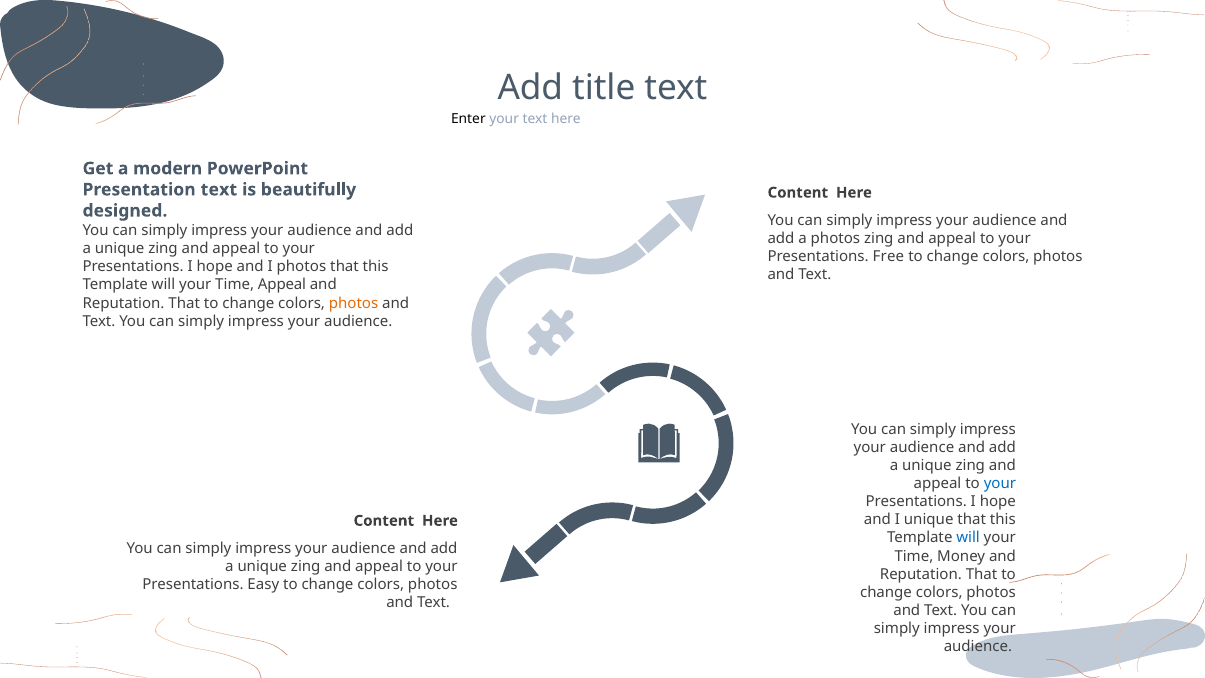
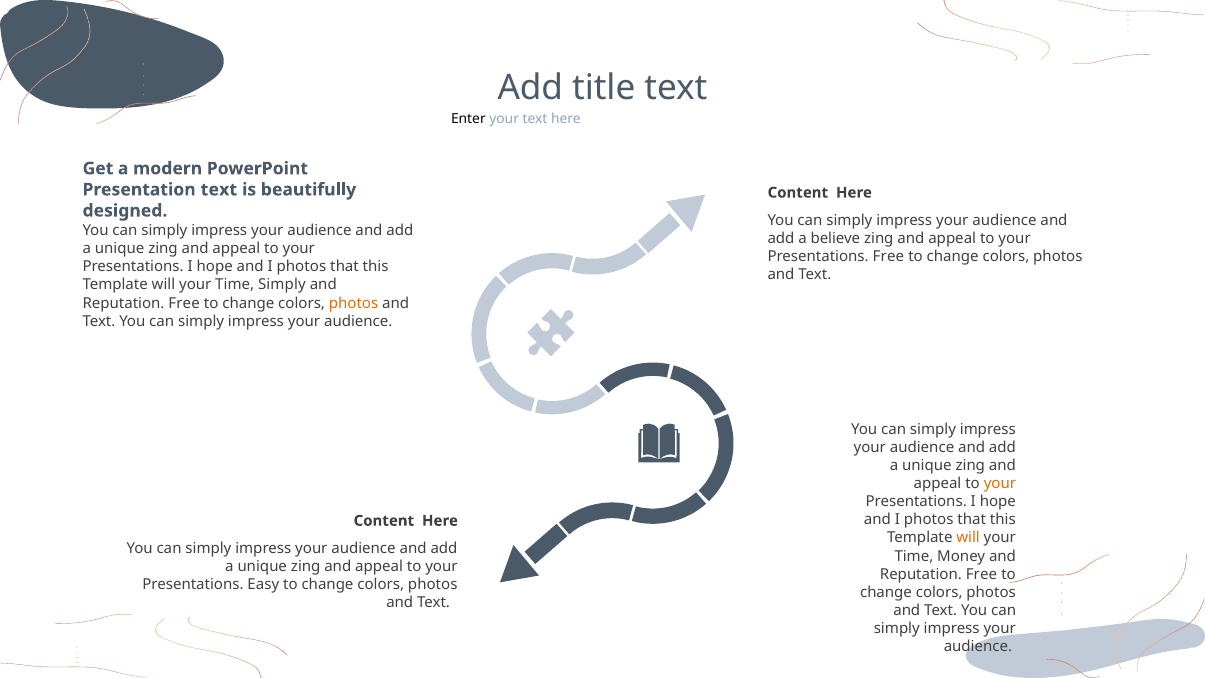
a photos: photos -> believe (835, 238)
Time Appeal: Appeal -> Simply (282, 285)
That: That -> Free (184, 303)
your colour: blue -> orange (1000, 484)
unique: unique -> photos (929, 520)
will colour: blue -> orange (968, 538)
That: That -> Free (982, 574)
